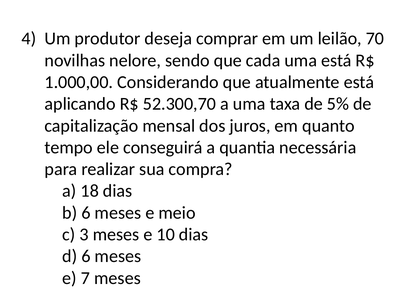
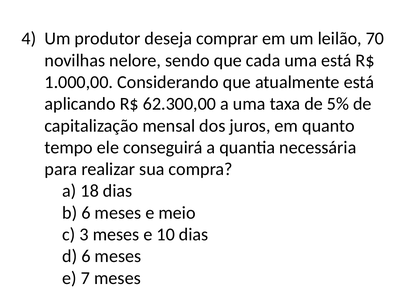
52.300,70: 52.300,70 -> 62.300,00 (179, 104)
